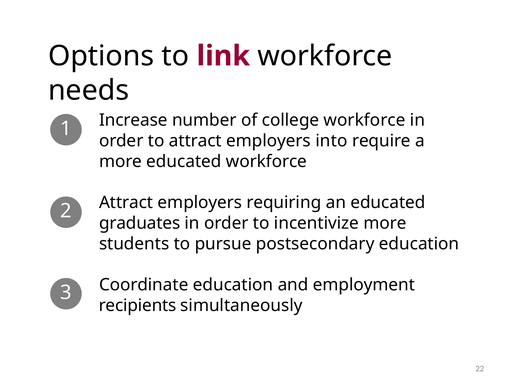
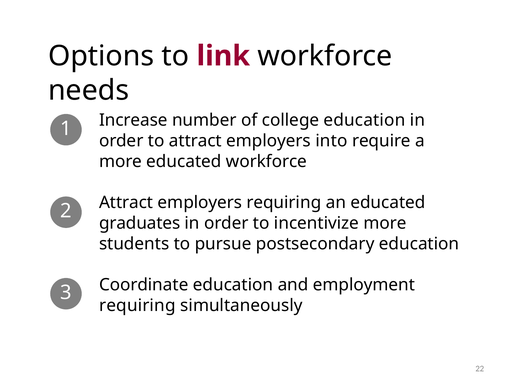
college workforce: workforce -> education (364, 120)
recipients: recipients -> requiring (137, 306)
